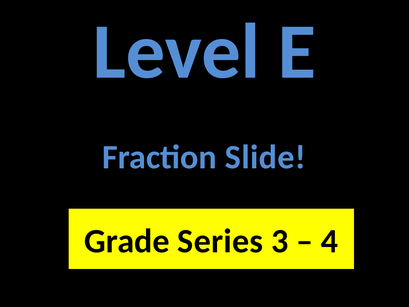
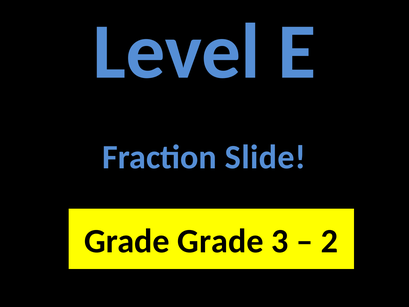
Grade Series: Series -> Grade (220, 241)
4: 4 -> 2 (330, 241)
